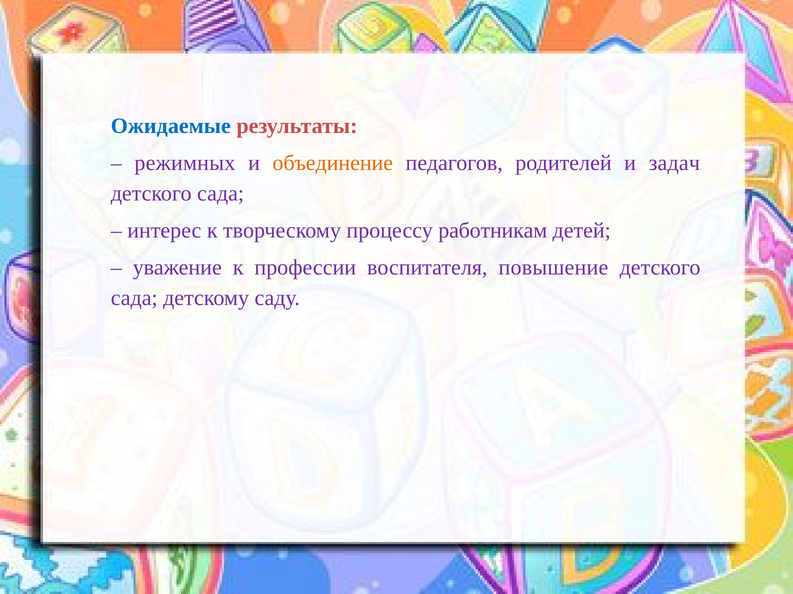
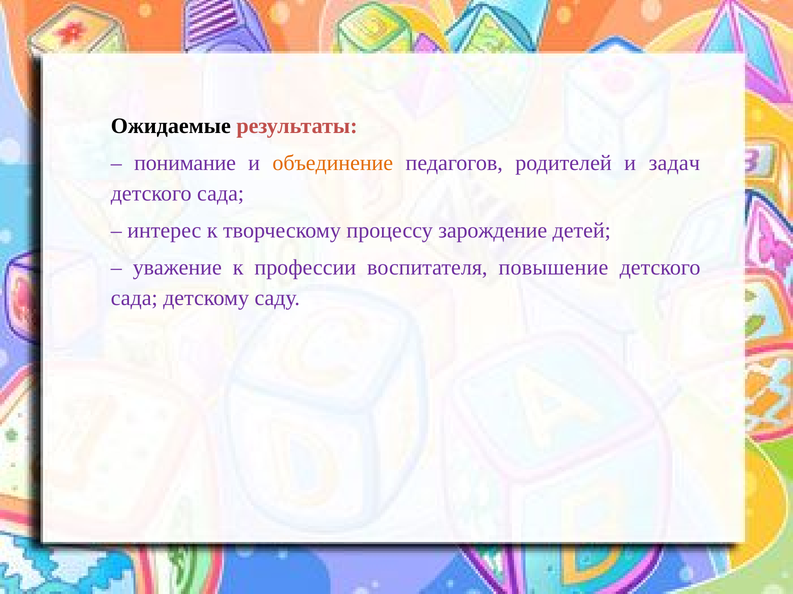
Ожидаемые colour: blue -> black (171, 126)
режимных: режимных -> понимание (185, 163)
работникам: работникам -> зарождение (493, 231)
